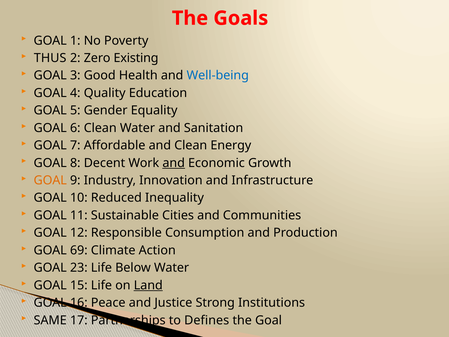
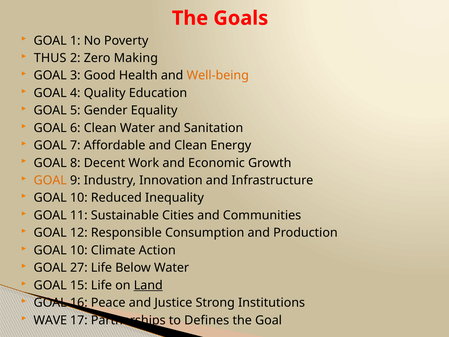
Existing: Existing -> Making (136, 58)
Well-being colour: blue -> orange (218, 75)
and underline: present -> none (174, 163)
69: 69 -> 10 (79, 250)
23: 23 -> 27 (79, 268)
SAME: SAME -> WAVE (50, 320)
